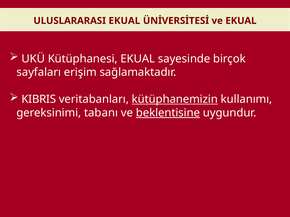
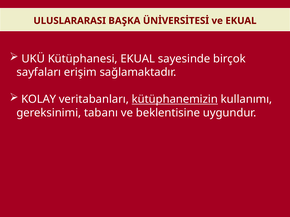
ULUSLARARASI EKUAL: EKUAL -> BAŞKA (124, 21)
KIBRIS: KIBRIS -> KOLAY (39, 99)
beklentisine underline: present -> none (168, 113)
